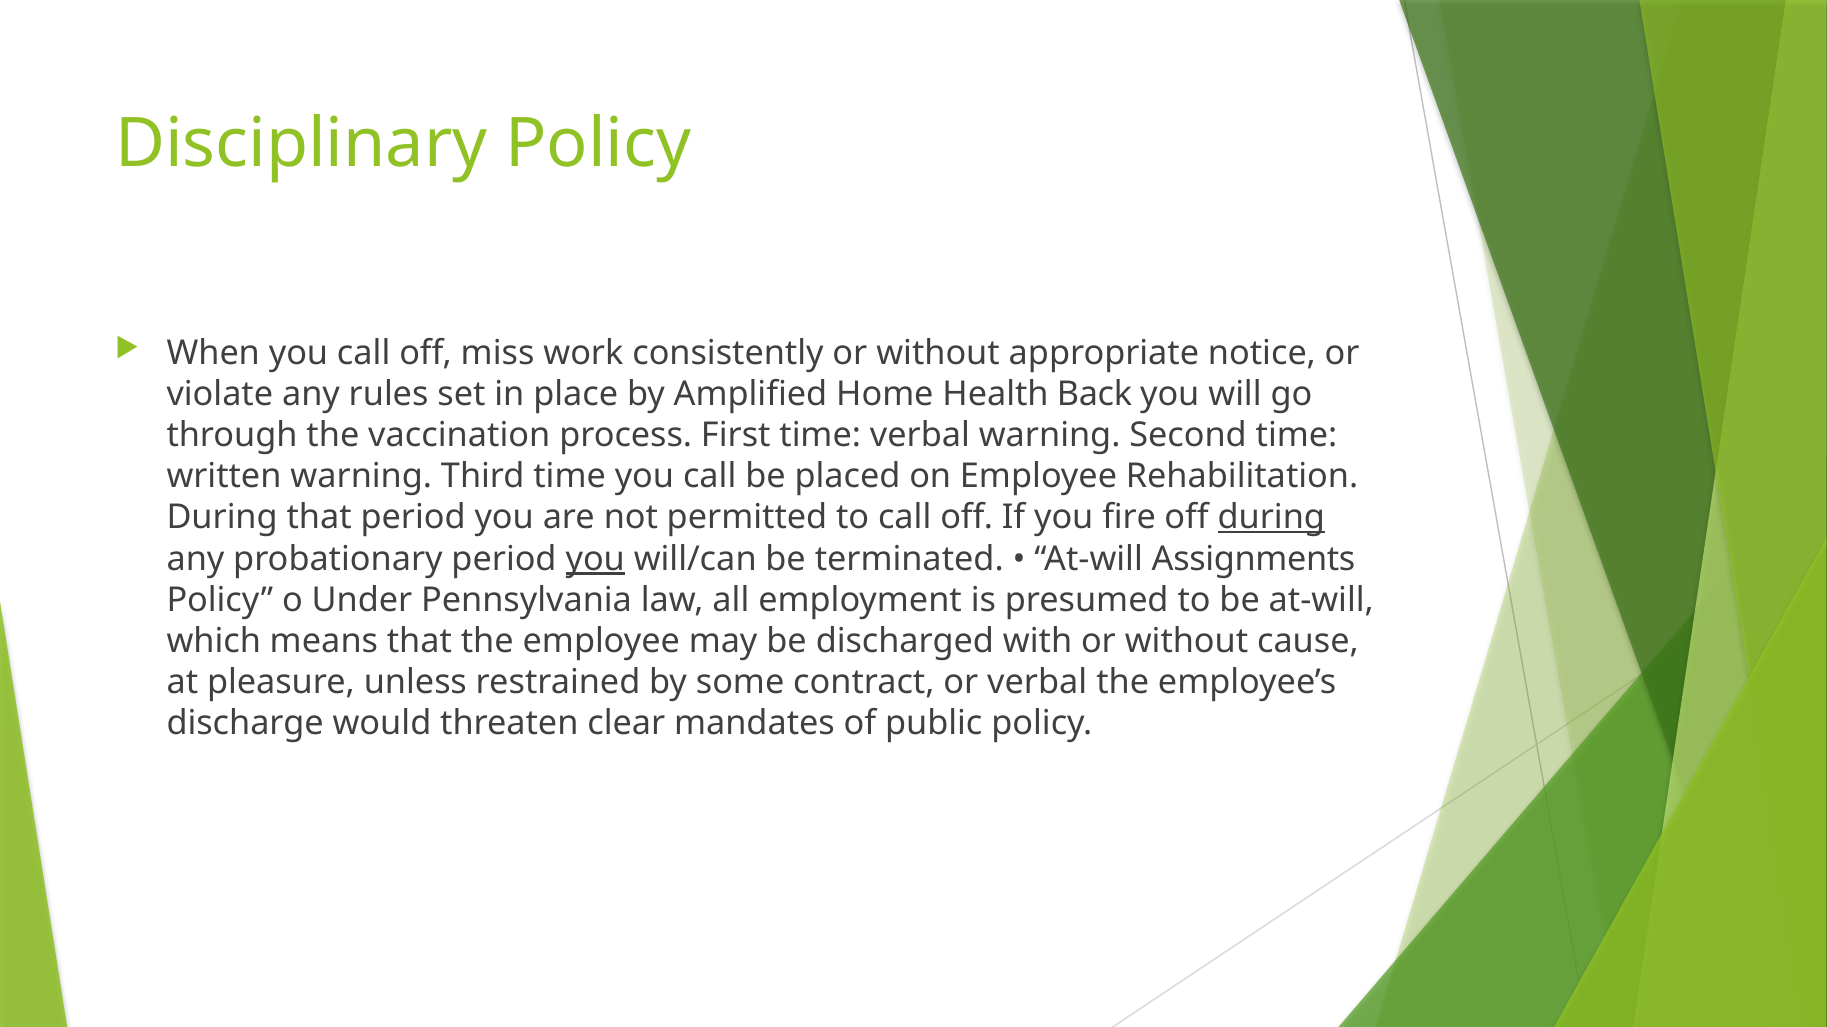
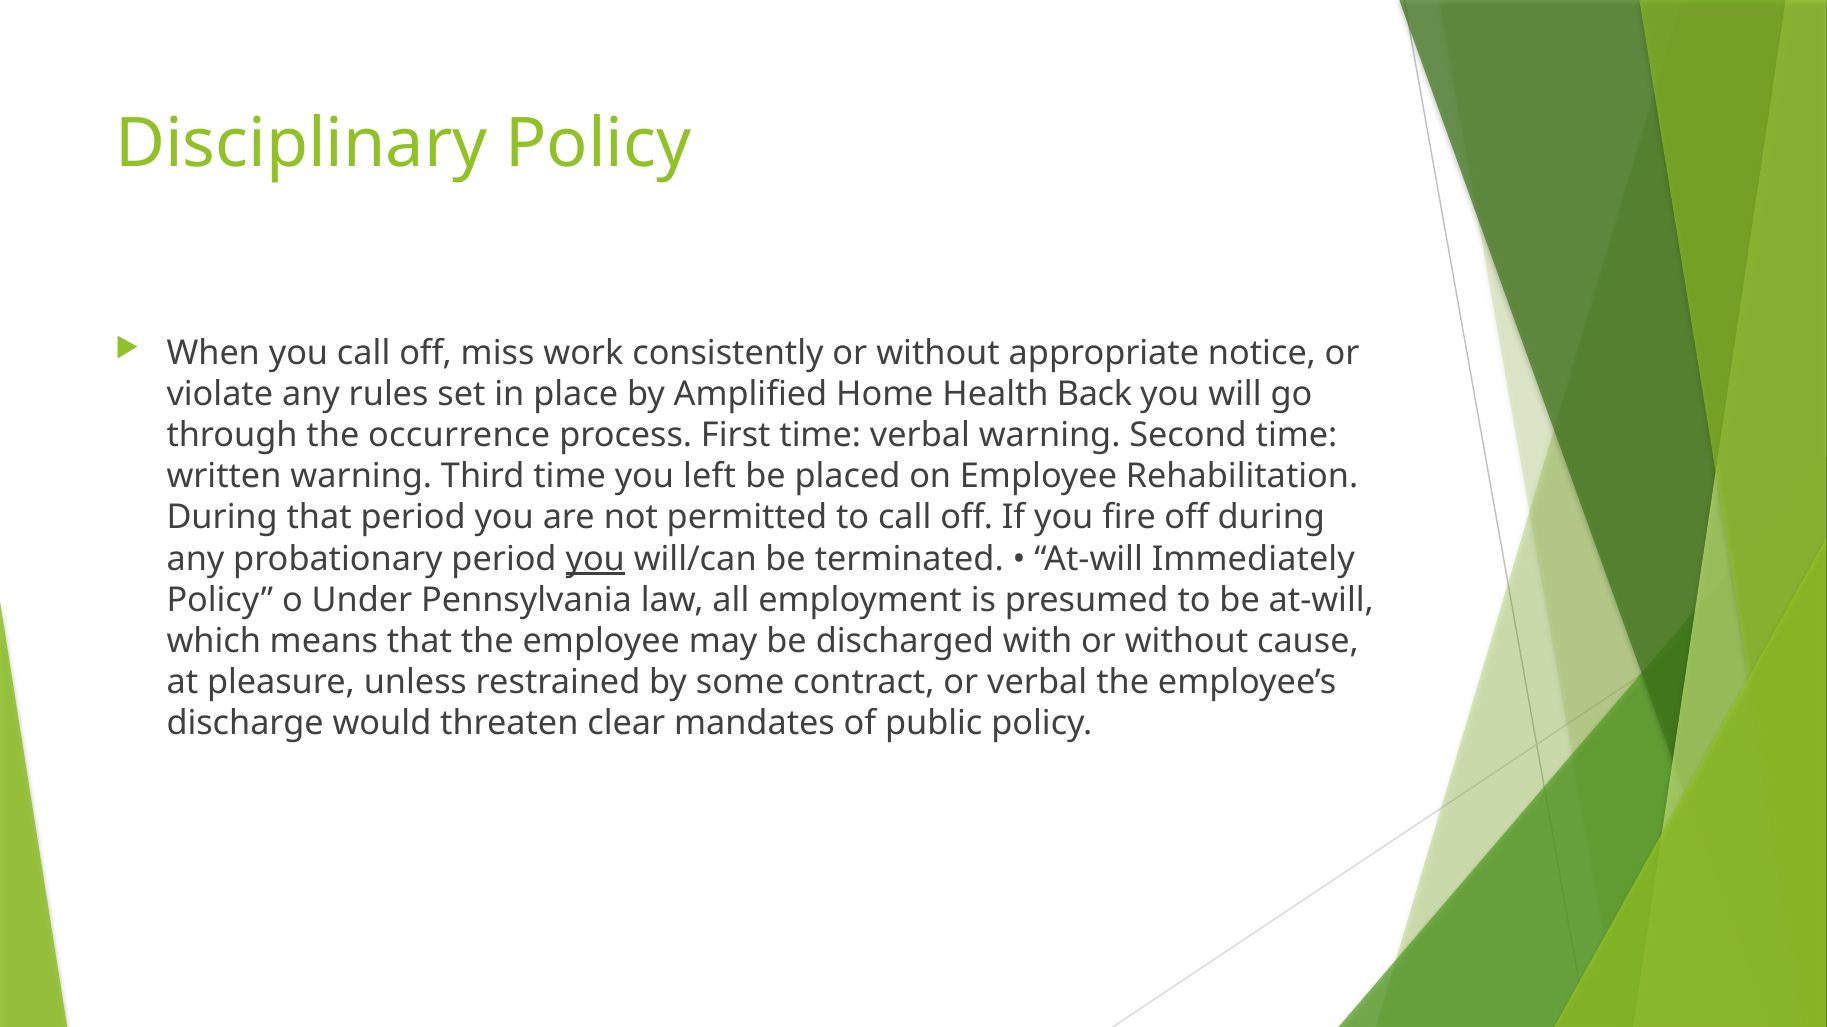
vaccination: vaccination -> occurrence (459, 436)
time you call: call -> left (710, 477)
during underline: present -> none (1271, 518)
Assignments: Assignments -> Immediately (1253, 559)
